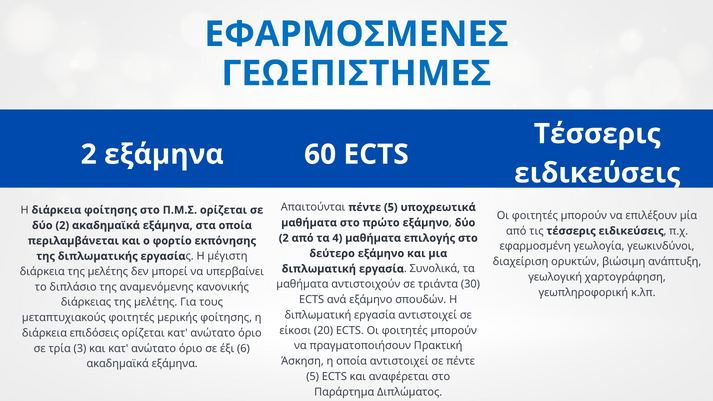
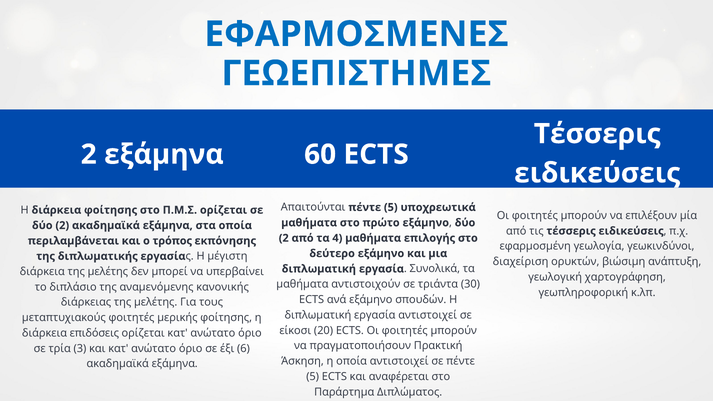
φορτίο: φορτίο -> τρόπος (172, 241)
